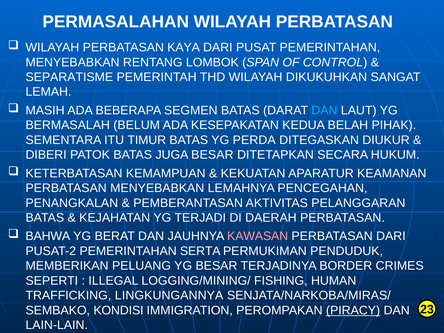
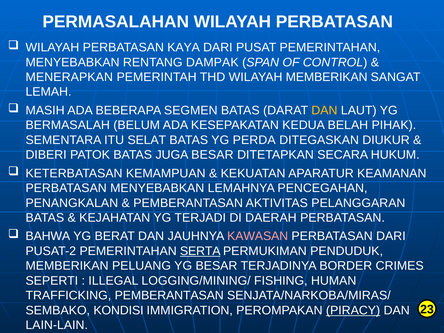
LOMBOK: LOMBOK -> DAMPAK (212, 62)
SEPARATISME: SEPARATISME -> MENERAPKAN (69, 77)
WILAYAH DIKUKUHKAN: DIKUKUHKAN -> MEMBERIKAN (327, 77)
DAN colour: light blue -> yellow (324, 110)
TIMUR: TIMUR -> SELAT (147, 140)
SERTA underline: none -> present (200, 251)
TRAFFICKING LINGKUNGANNYA: LINGKUNGANNYA -> PEMBERANTASAN (169, 295)
